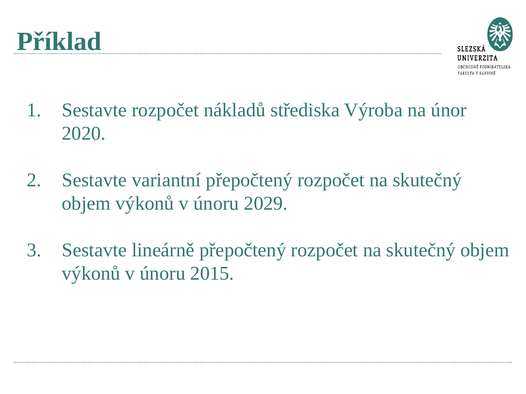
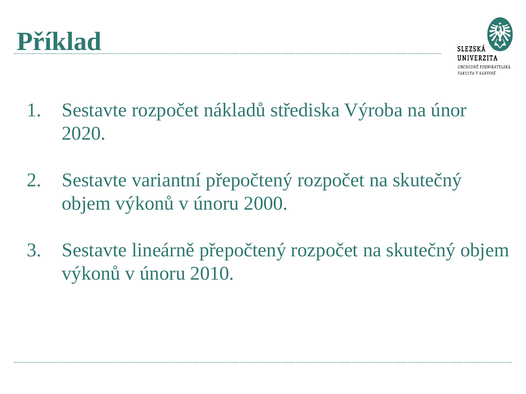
2029: 2029 -> 2000 (266, 204)
2015: 2015 -> 2010 (212, 274)
